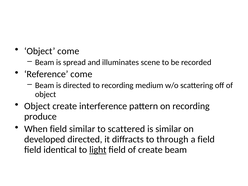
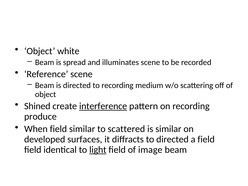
Object come: come -> white (68, 51)
Reference come: come -> scene (81, 74)
Object: Object -> Shined (37, 106)
interference underline: none -> present (103, 106)
developed directed: directed -> surfaces (85, 139)
to through: through -> directed (172, 139)
of create: create -> image (150, 150)
